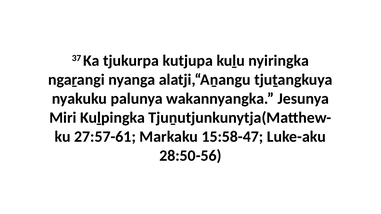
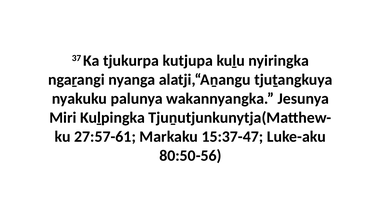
15:58-47: 15:58-47 -> 15:37-47 (232, 137)
28:50-56: 28:50-56 -> 80:50-56 (190, 156)
